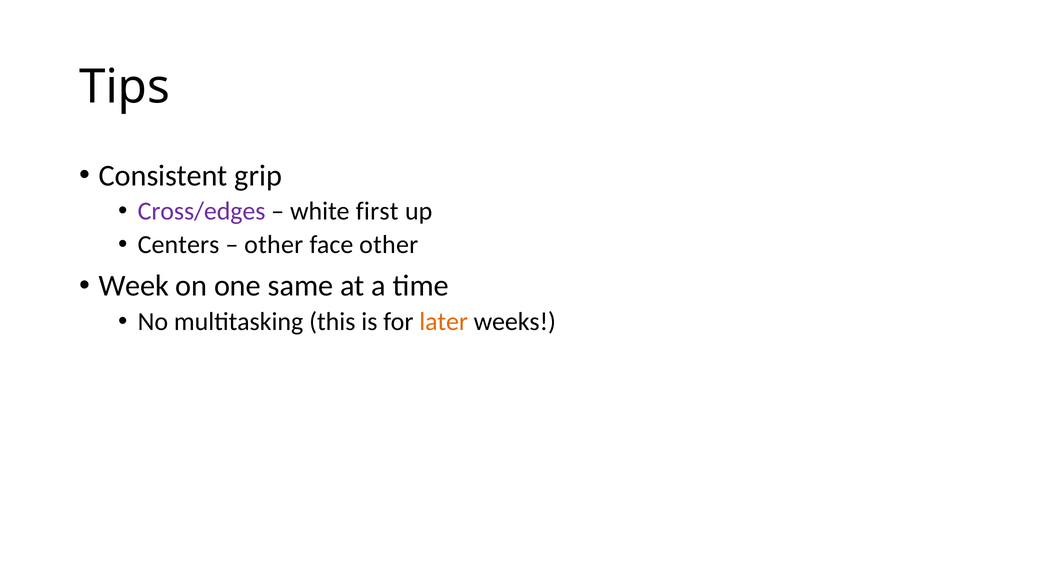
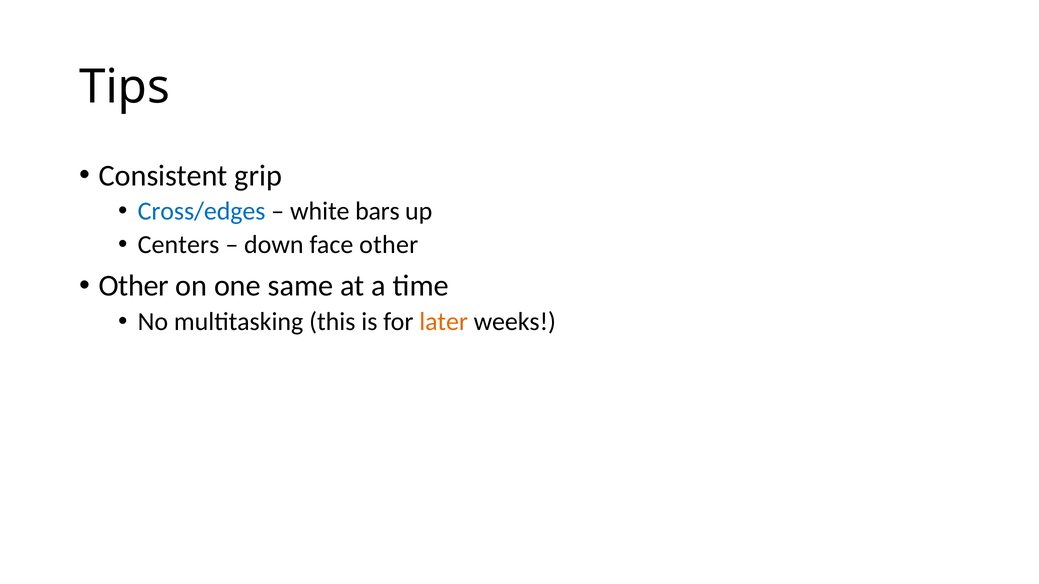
Cross/edges colour: purple -> blue (202, 211)
first: first -> bars (377, 211)
other: other -> down (274, 245)
Week: Week -> Other (134, 286)
